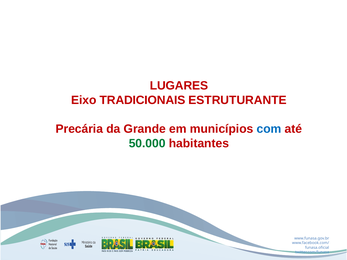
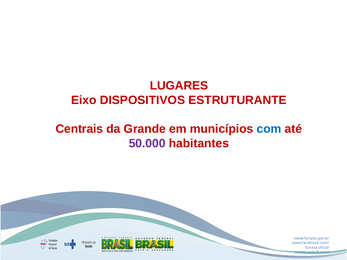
TRADICIONAIS: TRADICIONAIS -> DISPOSITIVOS (142, 100)
Precária: Precária -> Centrais (79, 129)
50.000 colour: green -> purple (147, 143)
